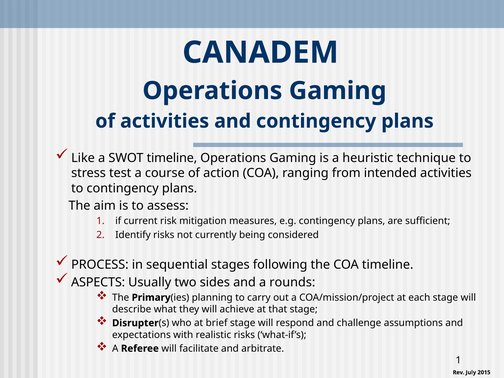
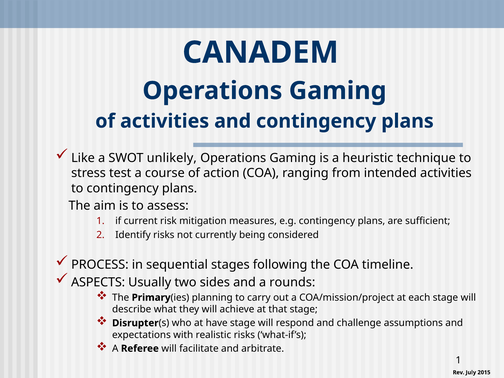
SWOT timeline: timeline -> unlikely (172, 158)
brief: brief -> have (217, 323)
